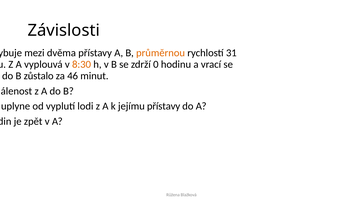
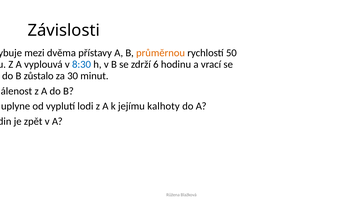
31: 31 -> 50 (231, 53)
8:30 colour: orange -> blue (82, 64)
0: 0 -> 6 (156, 64)
46: 46 -> 30 (73, 76)
jejímu přístavy: přístavy -> kalhoty (163, 106)
